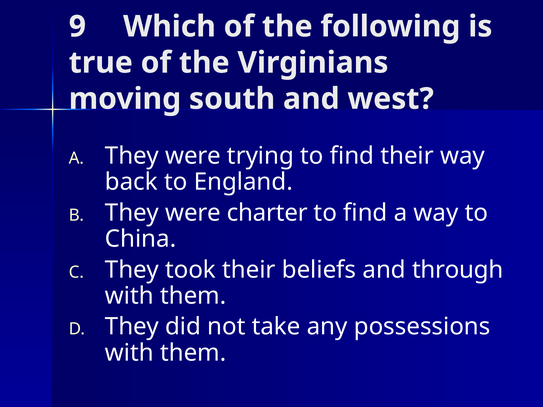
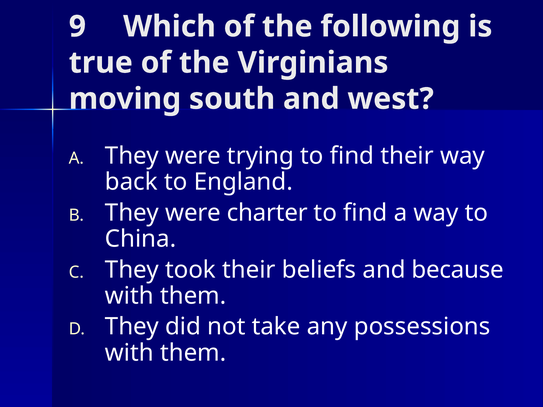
through: through -> because (458, 270)
